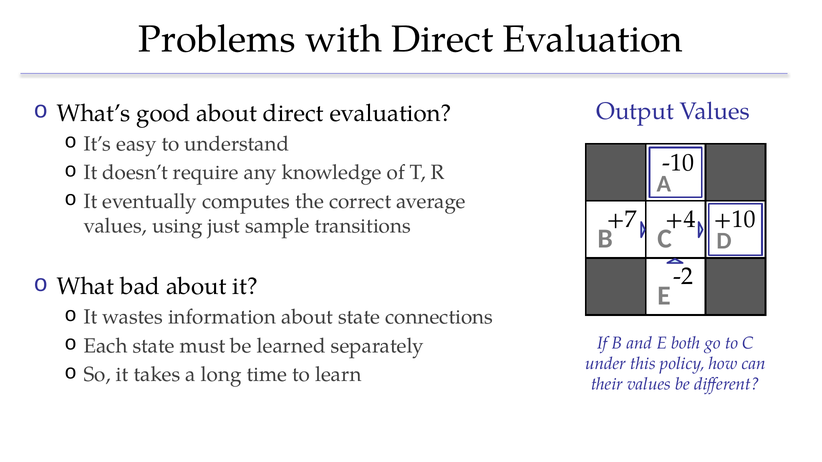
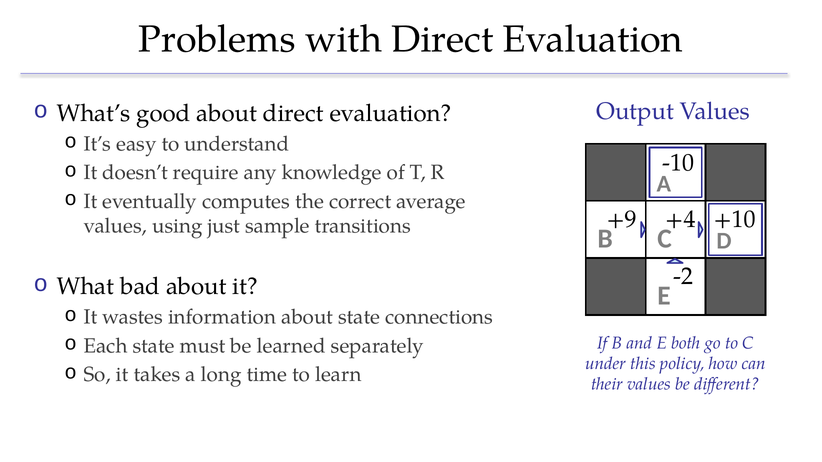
+7: +7 -> +9 (622, 219)
